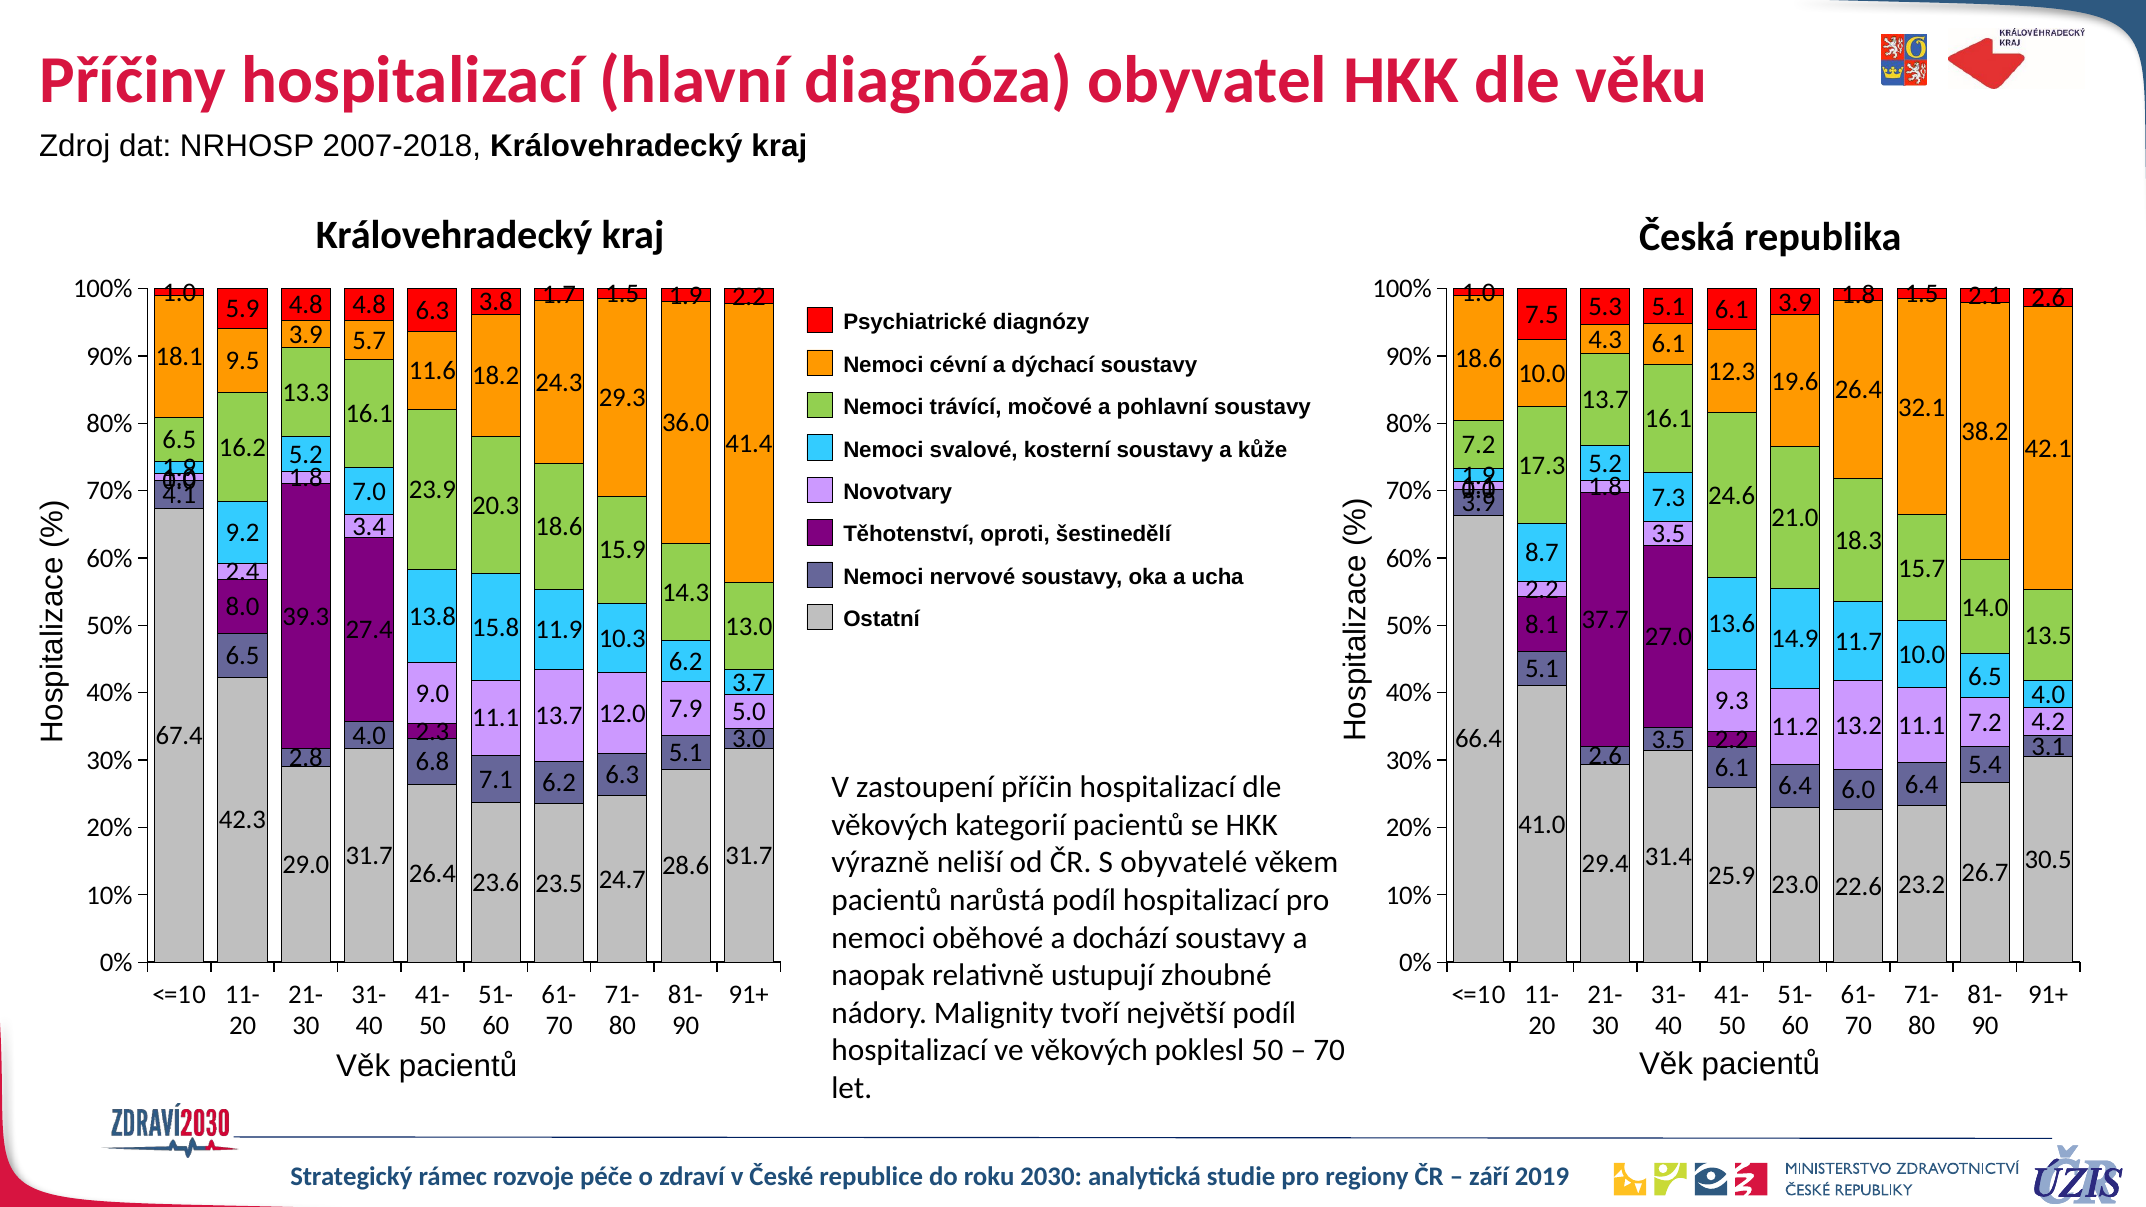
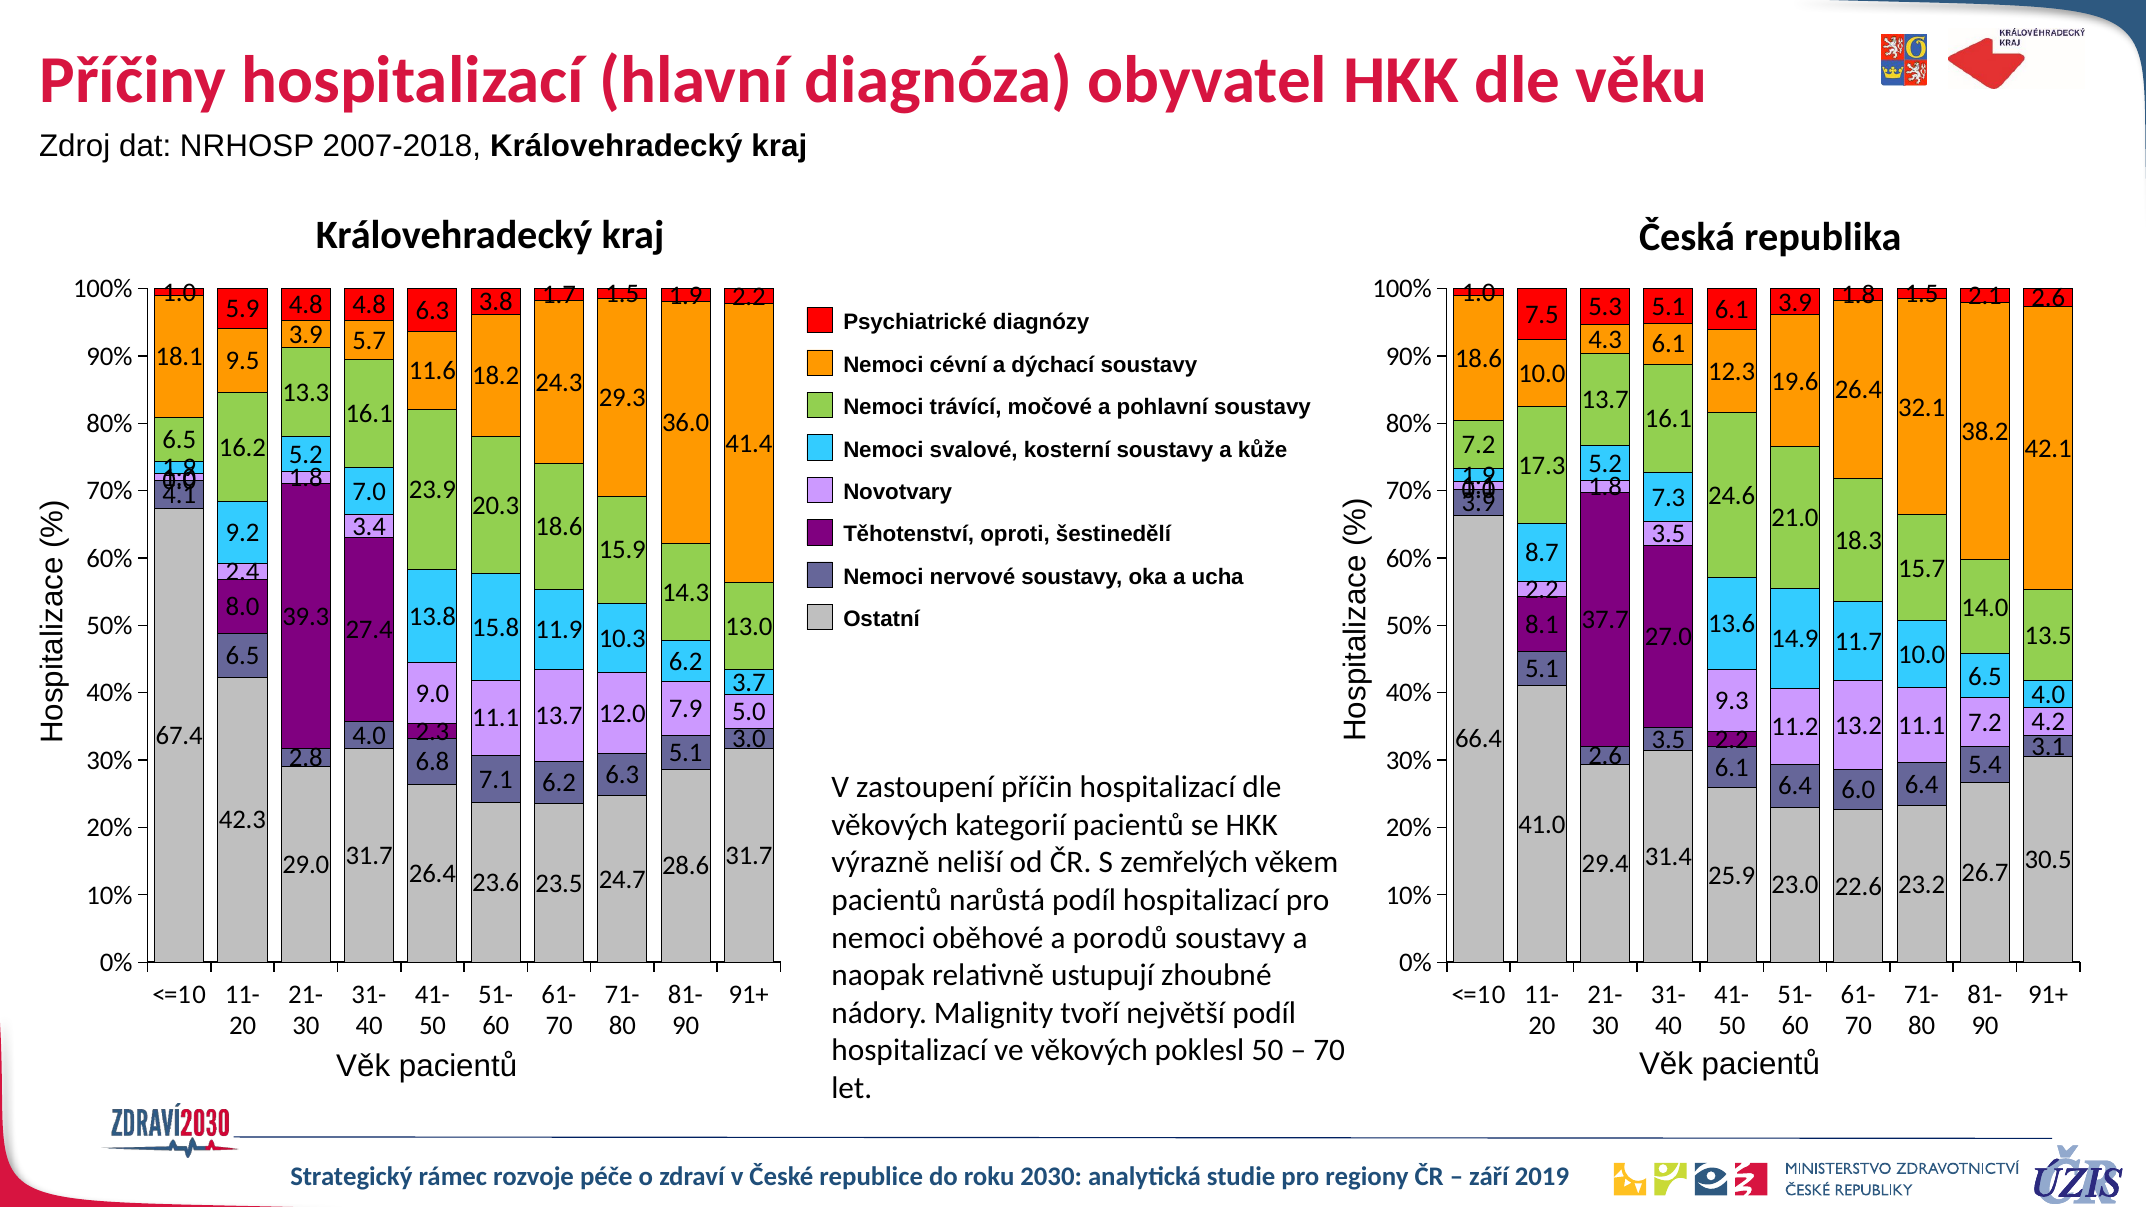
obyvatelé: obyvatelé -> zemřelých (1184, 863)
dochází: dochází -> porodů (1120, 938)
